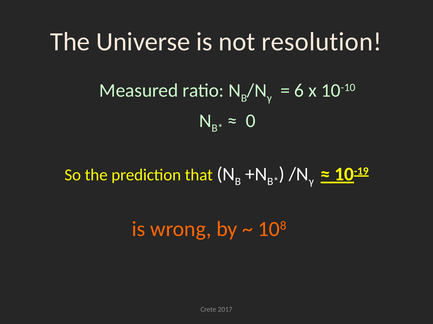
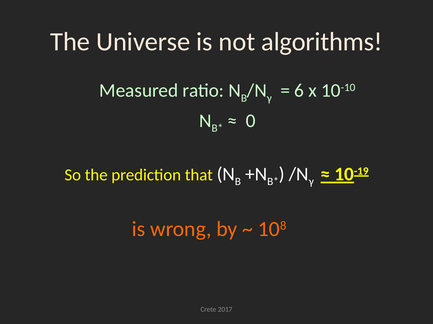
resolution: resolution -> algorithms (322, 42)
